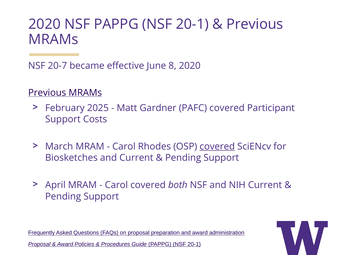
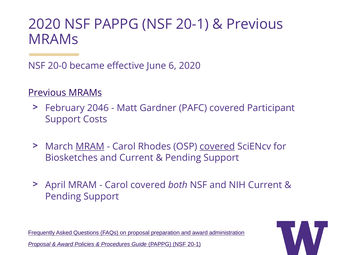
20-7: 20-7 -> 20-0 (57, 66)
8: 8 -> 6 (172, 66)
2025: 2025 -> 2046 (98, 108)
MRAM underline: none -> present (90, 147)
